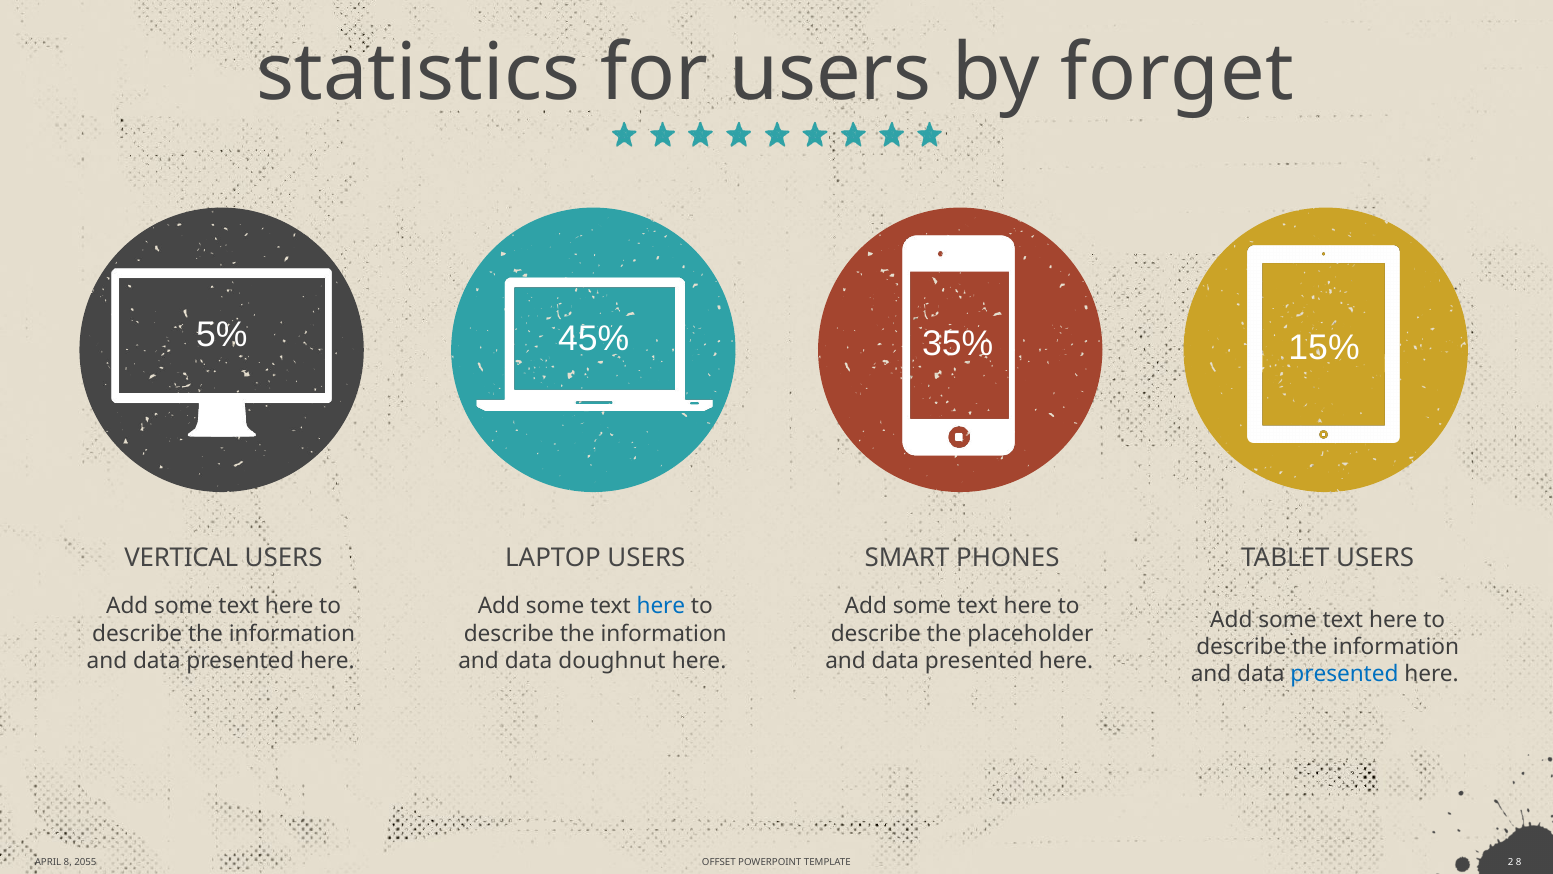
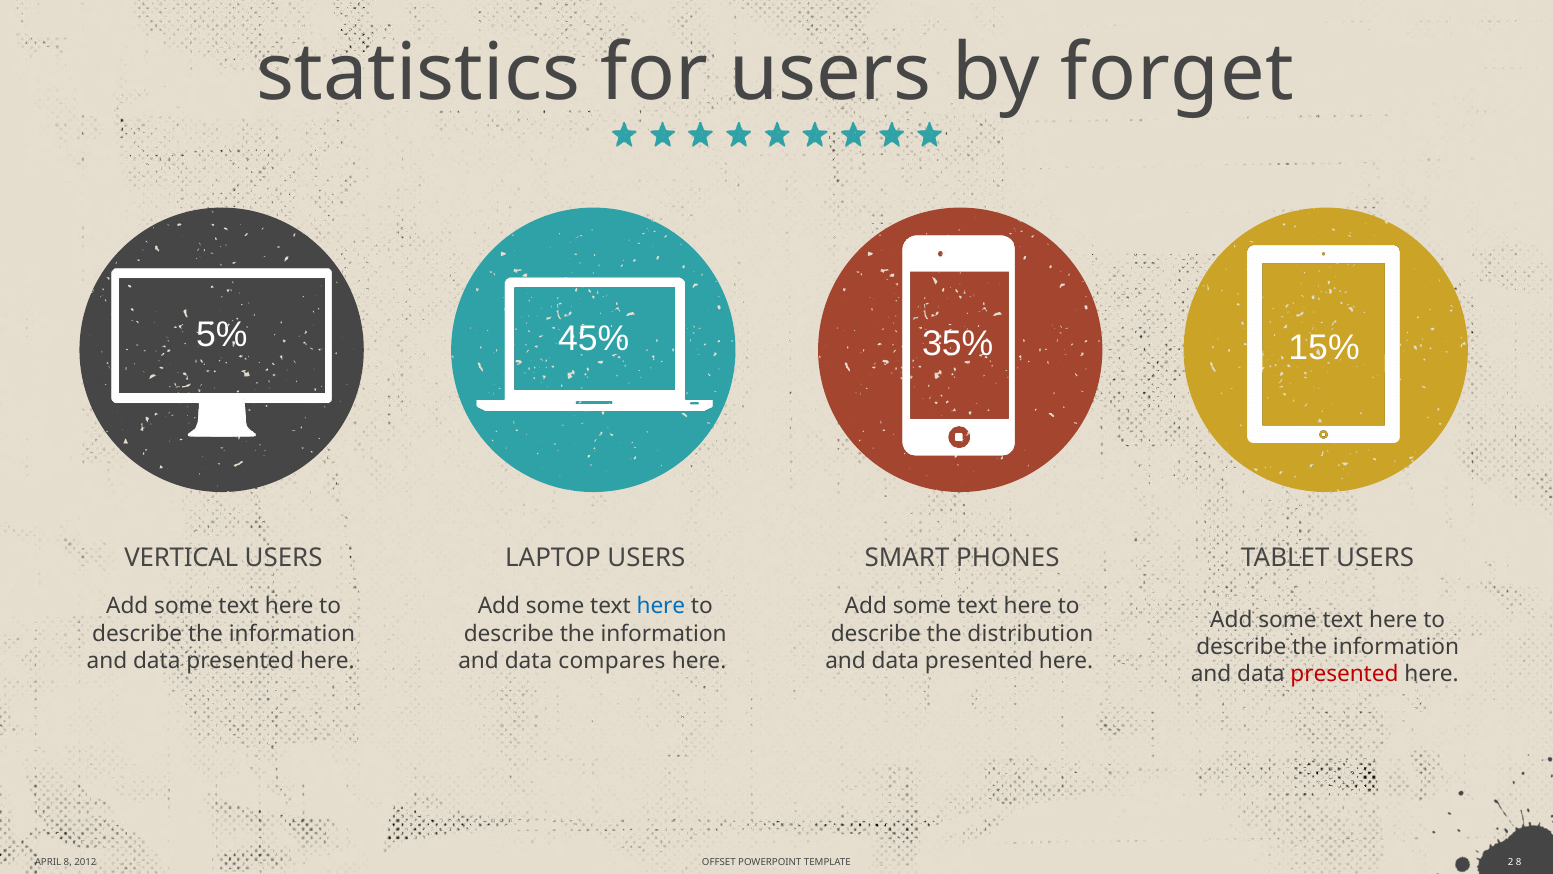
placeholder: placeholder -> distribution (1030, 633)
doughnut: doughnut -> compares (612, 661)
presented colour: blue -> red (1344, 674)
2055: 2055 -> 2012 (85, 862)
